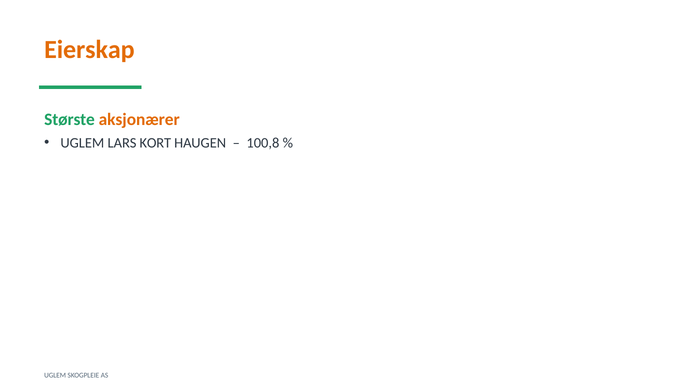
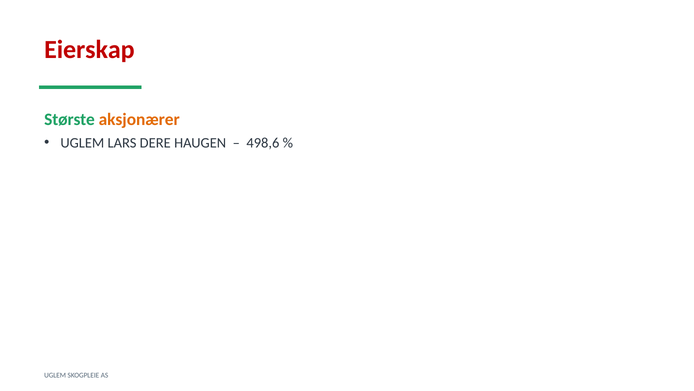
Eierskap colour: orange -> red (89, 50)
KORT: KORT -> DERE (155, 143)
100,8: 100,8 -> 498,6 (263, 143)
